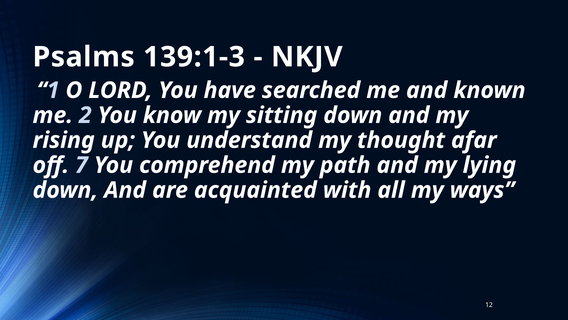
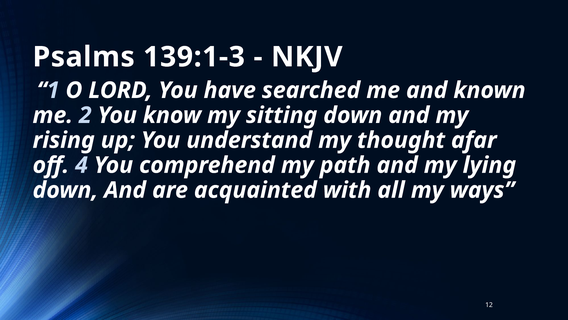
7: 7 -> 4 (81, 165)
